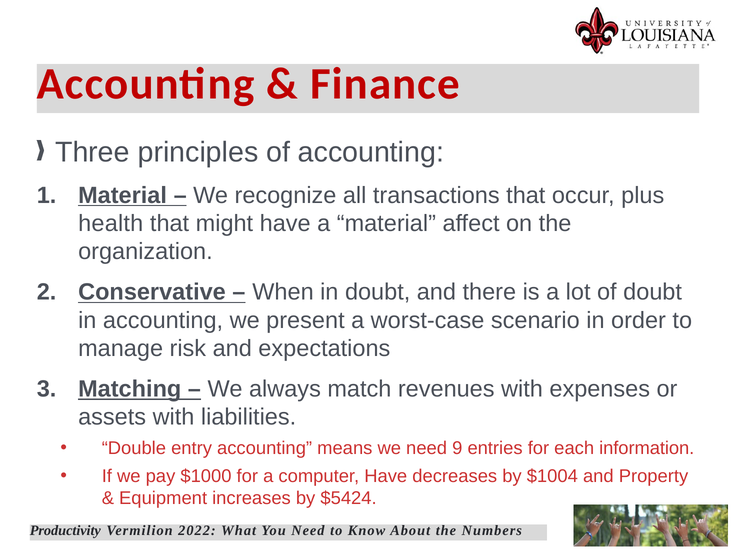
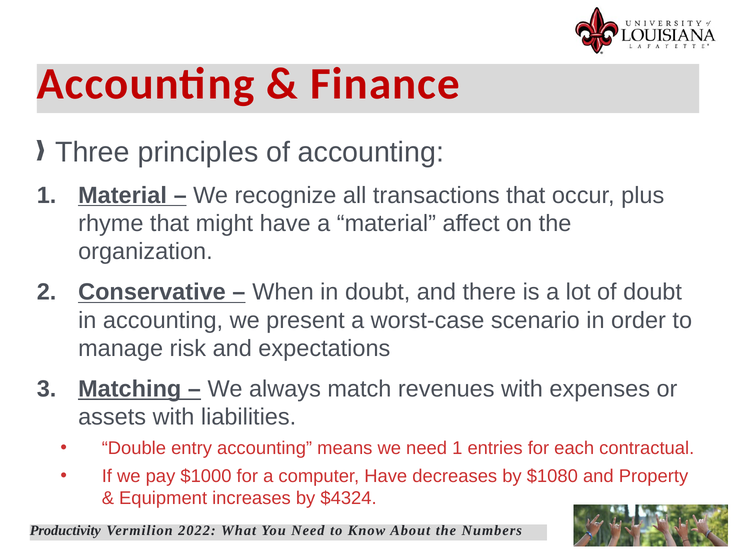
health: health -> rhyme (111, 223)
need 9: 9 -> 1 (457, 448)
information: information -> contractual (647, 448)
$1004: $1004 -> $1080 (552, 476)
$5424: $5424 -> $4324 (349, 498)
